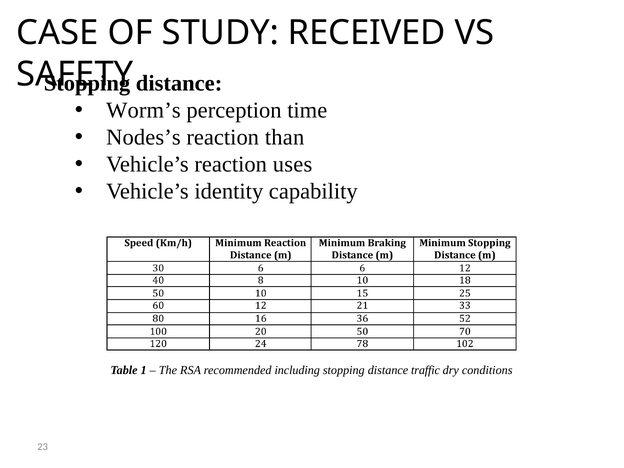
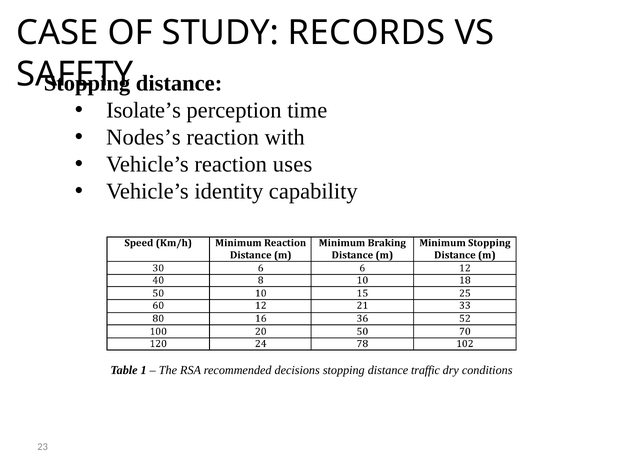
RECEIVED: RECEIVED -> RECORDS (367, 33)
Worm’s: Worm’s -> Isolate’s (144, 110)
than: than -> with (285, 137)
including: including -> decisions (297, 370)
